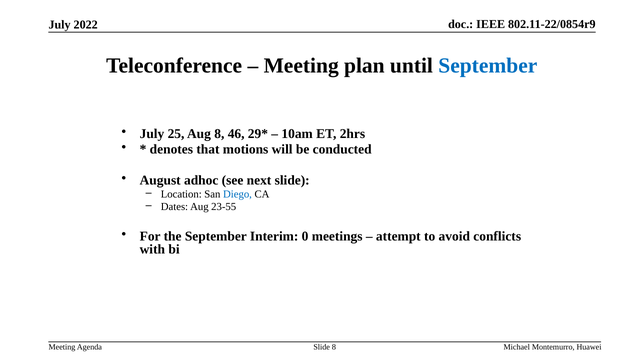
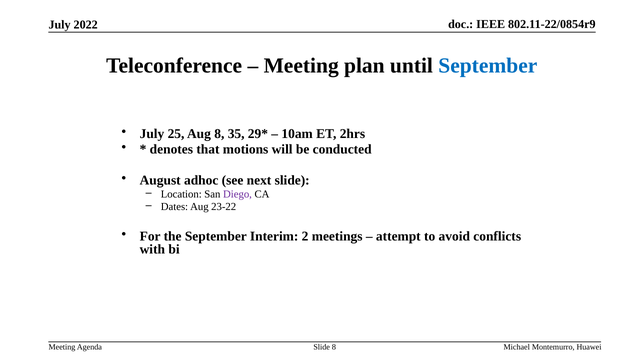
46: 46 -> 35 (236, 134)
Diego colour: blue -> purple (238, 195)
23-55: 23-55 -> 23-22 (224, 207)
0: 0 -> 2 (305, 237)
